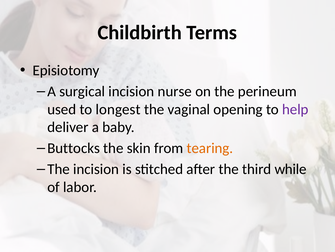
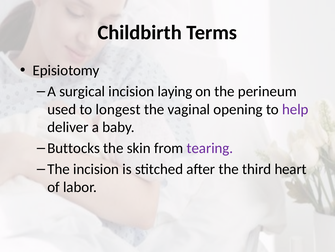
nurse: nurse -> laying (175, 91)
tearing colour: orange -> purple (210, 148)
while: while -> heart (291, 169)
